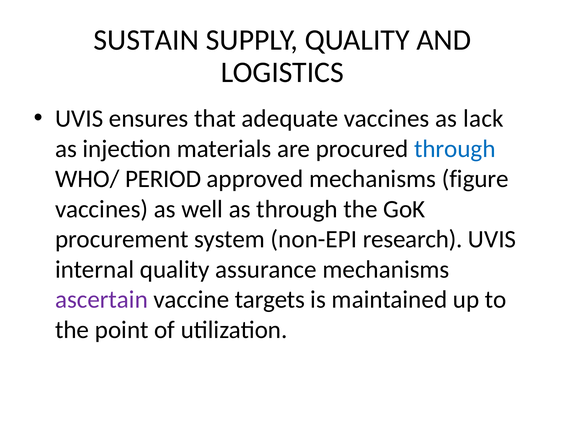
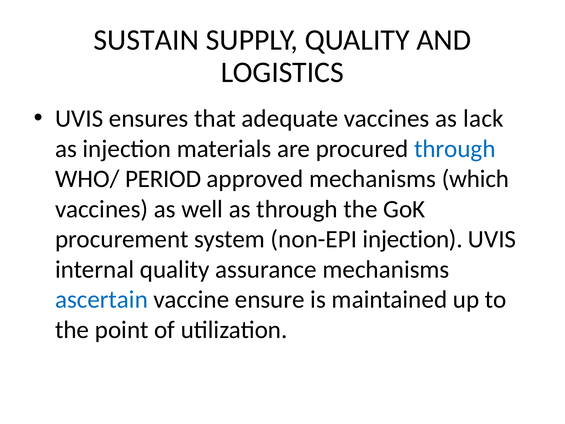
figure: figure -> which (475, 179)
non-EPI research: research -> injection (413, 239)
ascertain colour: purple -> blue (101, 300)
targets: targets -> ensure (270, 300)
